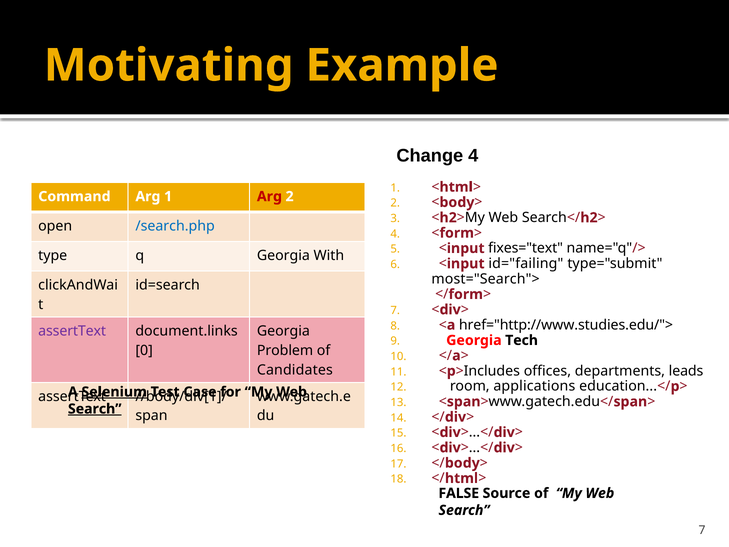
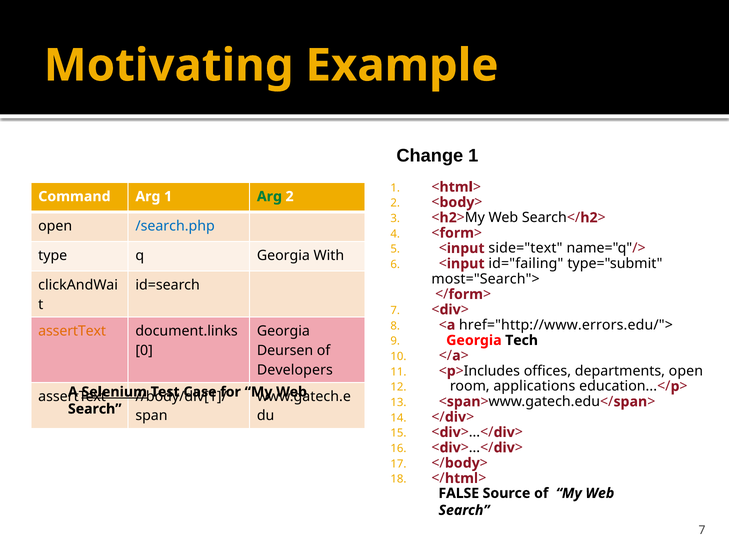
Change 4: 4 -> 1 (473, 155)
Arg colour: red -> green (269, 196)
fixes="text: fixes="text -> side="text (525, 248)
href="http://www.studies.edu/">: href="http://www.studies.edu/"> -> href="http://www.errors.edu/"> (566, 325)
assertText colour: purple -> orange (72, 331)
Problem: Problem -> Deursen (285, 350)
Candidates: Candidates -> Developers (295, 370)
departments leads: leads -> open (686, 371)
Search underline: present -> none (95, 409)
